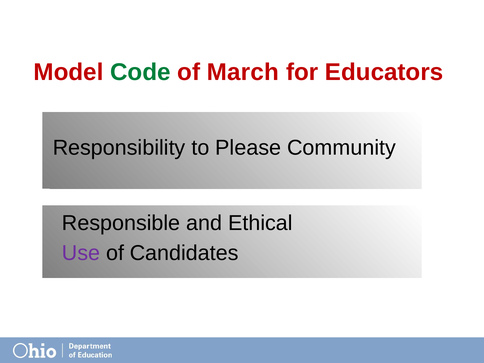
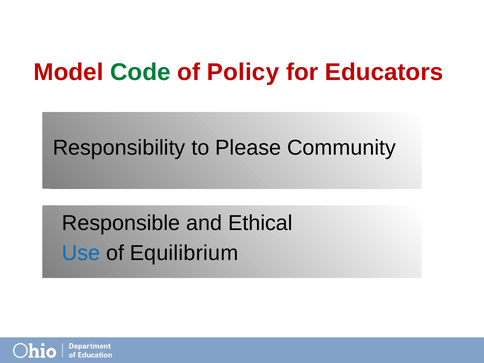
March: March -> Policy (243, 72)
Use colour: purple -> blue (81, 253)
Candidates: Candidates -> Equilibrium (184, 253)
